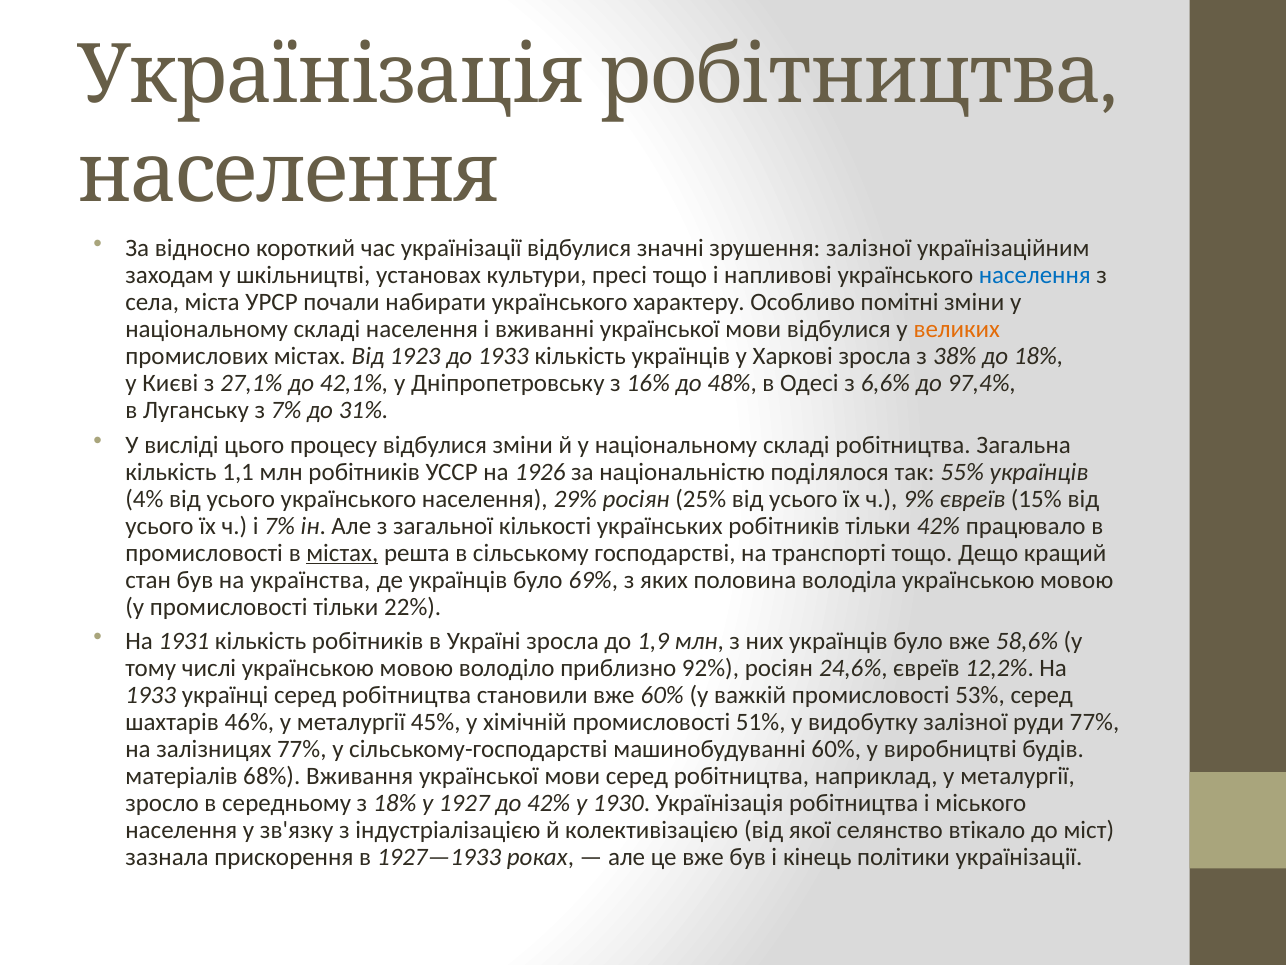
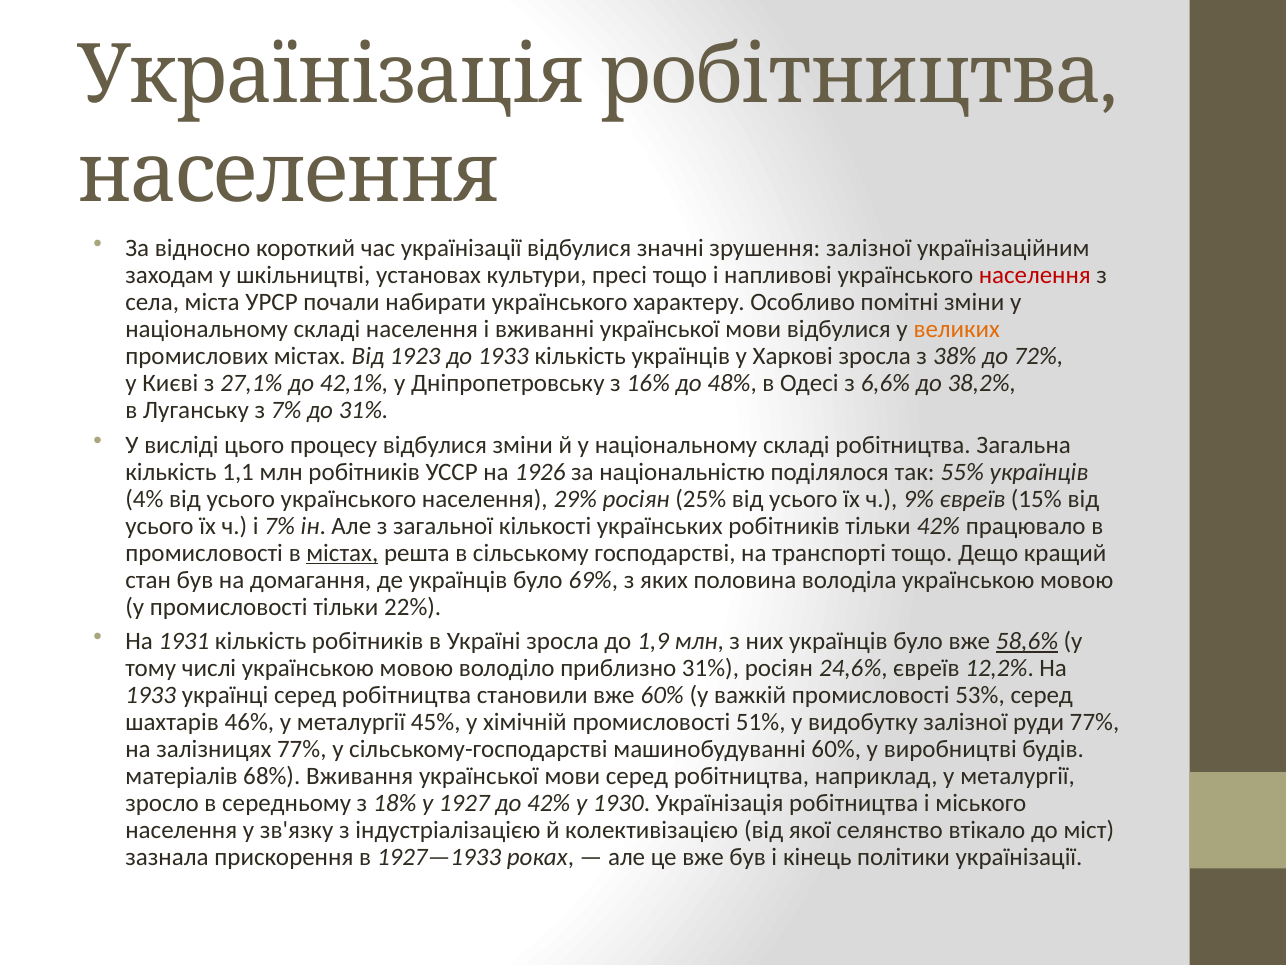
населення colour: blue -> red (1035, 275)
до 18%: 18% -> 72% (1039, 356)
97,4%: 97,4% -> 38,2% (982, 383)
українства: українства -> домагання (311, 580)
58,6% underline: none -> present (1027, 641)
приблизно 92%: 92% -> 31% (710, 668)
